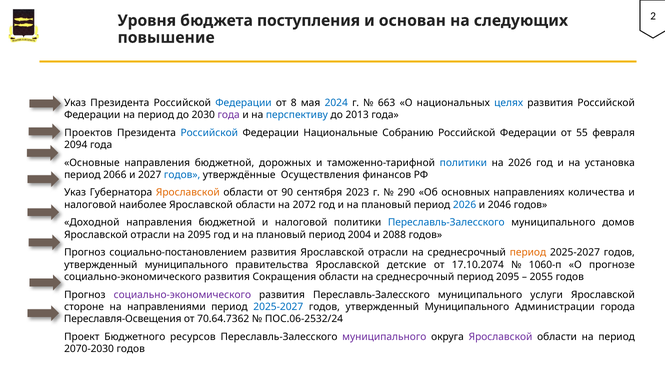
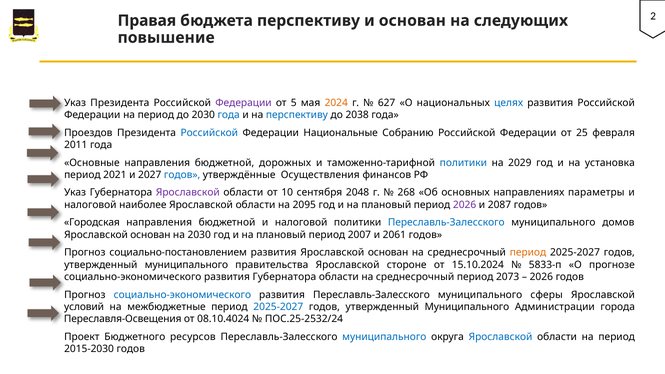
Уровня: Уровня -> Правая (147, 21)
бюджета поступления: поступления -> перспективу (308, 21)
Федерации colour: blue -> purple (243, 103)
8: 8 -> 5 (294, 103)
2024 colour: blue -> orange (336, 103)
663: 663 -> 627 (387, 103)
года colour: purple -> blue (229, 115)
2013: 2013 -> 2038 (357, 115)
Проектов: Проектов -> Проездов (88, 133)
55: 55 -> 25 (582, 133)
2094: 2094 -> 2011 (76, 145)
на 2026: 2026 -> 2029 (520, 163)
2066: 2066 -> 2021 (115, 175)
Ярославской colour: orange -> purple (188, 193)
90: 90 -> 10 (287, 193)
2023: 2023 -> 2048 (358, 193)
290: 290 -> 268 (406, 193)
количества: количества -> параметры (596, 193)
2072: 2072 -> 2095 (304, 205)
2026 colour: blue -> purple (465, 205)
2046: 2046 -> 2087 (499, 205)
Доходной: Доходной -> Городская (92, 223)
отрасли: отрасли -> основан (150, 235)
на 2095: 2095 -> 2030 (199, 235)
2004: 2004 -> 2007 (359, 235)
2088: 2088 -> 2061 (394, 235)
развития Ярославской отрасли: отрасли -> основан (388, 253)
детские: детские -> стороне (407, 265)
17.10.2074: 17.10.2074 -> 15.10.2024 (478, 265)
1060-п: 1060-п -> 5833-п (545, 265)
развития Сокращения: Сокращения -> Губернатора (284, 277)
период 2095: 2095 -> 2073 (508, 277)
2055: 2055 -> 2026 (541, 277)
социально-экономического colour: purple -> blue (182, 295)
услуги: услуги -> сферы (547, 295)
стороне: стороне -> условий (84, 307)
направлениями: направлениями -> межбюджетные (166, 307)
70.64.7362: 70.64.7362 -> 08.10.4024 (223, 319)
ПОС.06-2532/24: ПОС.06-2532/24 -> ПОС.25-2532/24 (304, 319)
муниципального colour: purple -> blue (384, 337)
Ярославской colour: purple -> blue (501, 337)
2070-2030: 2070-2030 -> 2015-2030 (89, 349)
